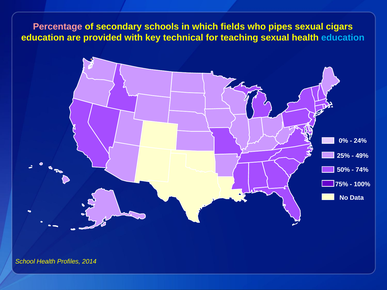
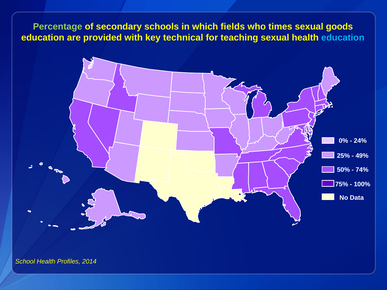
Percentage colour: pink -> light green (58, 27)
pipes: pipes -> times (280, 27)
cigars: cigars -> goods (339, 27)
